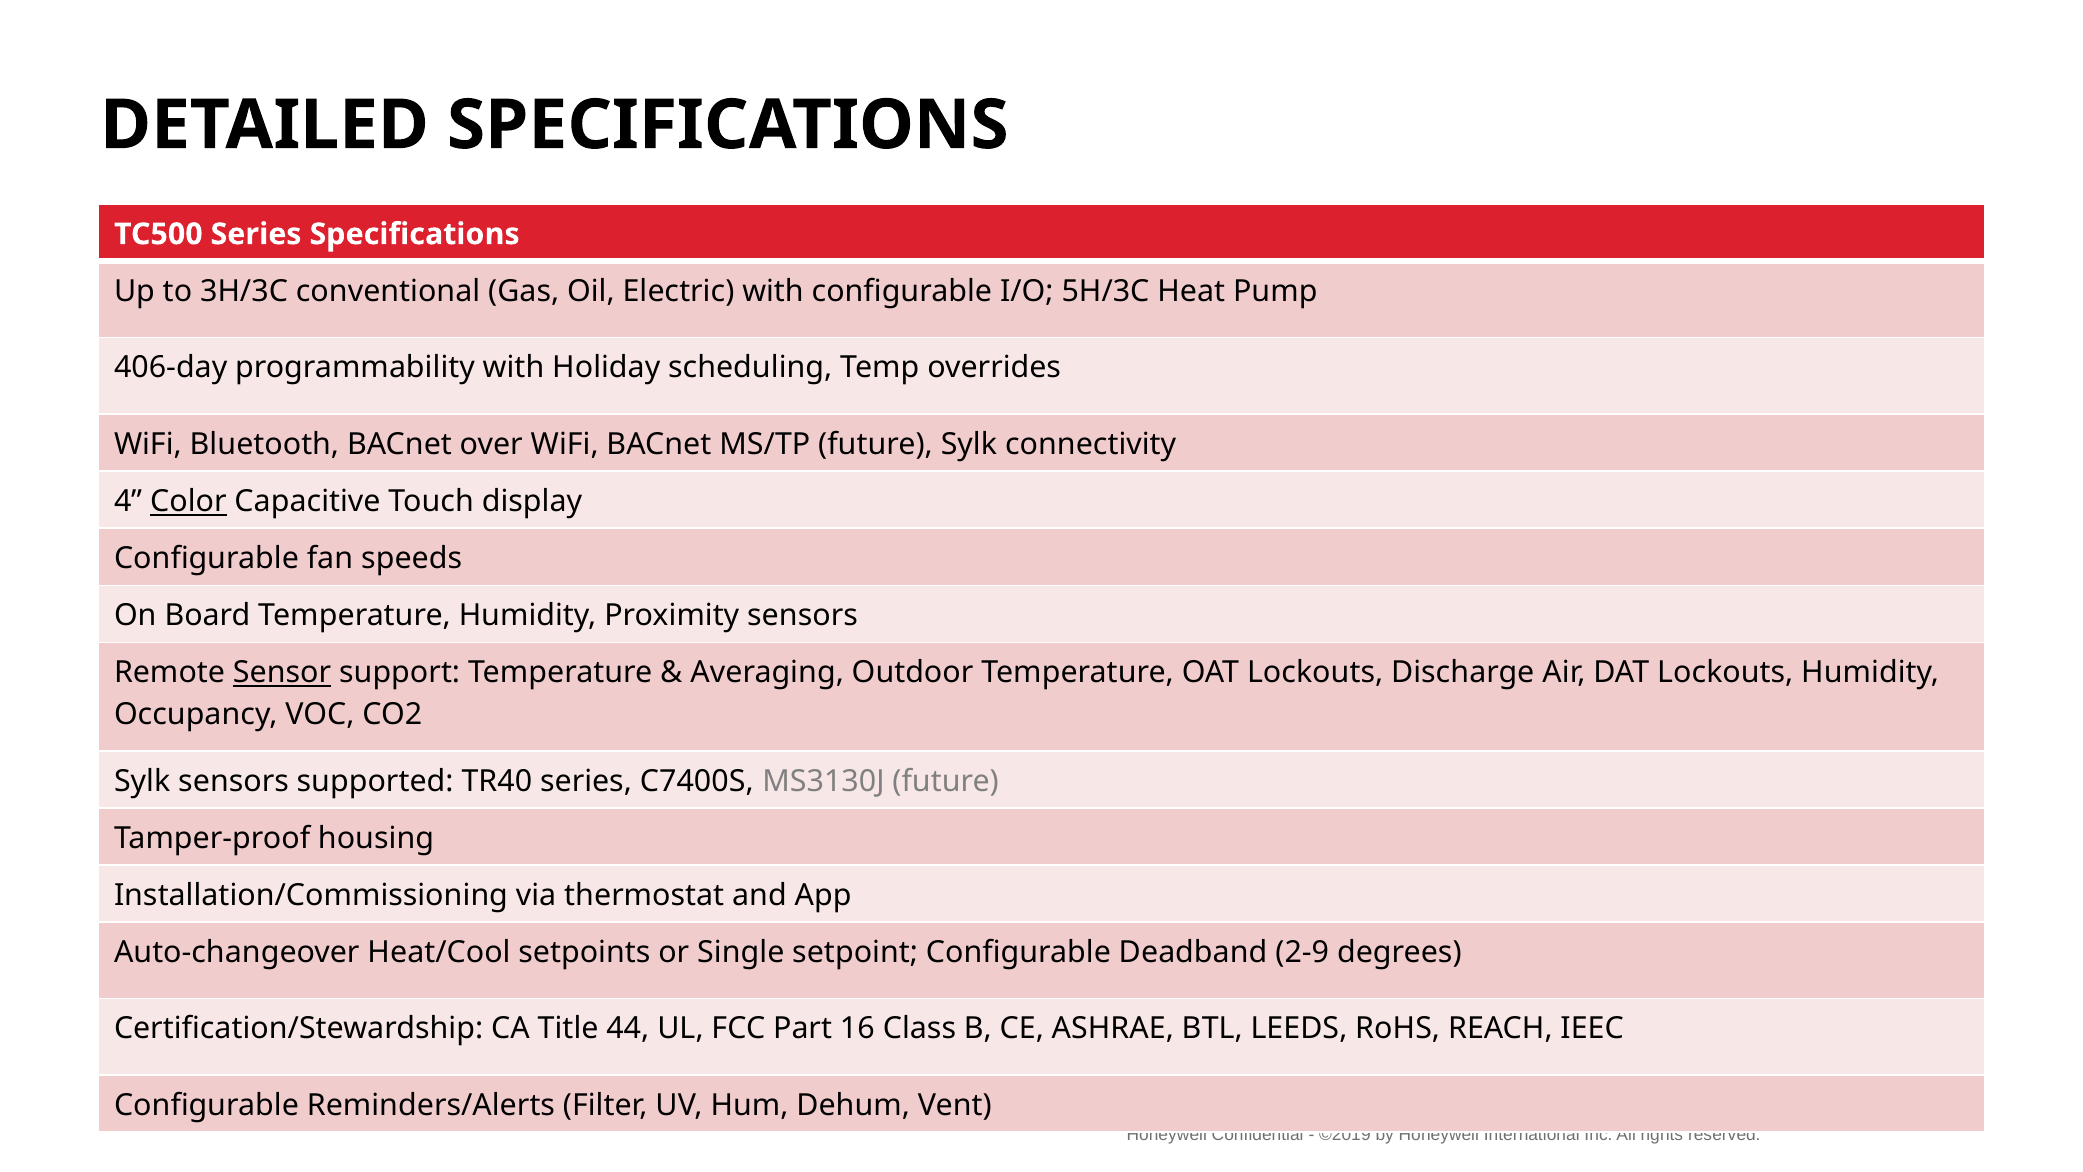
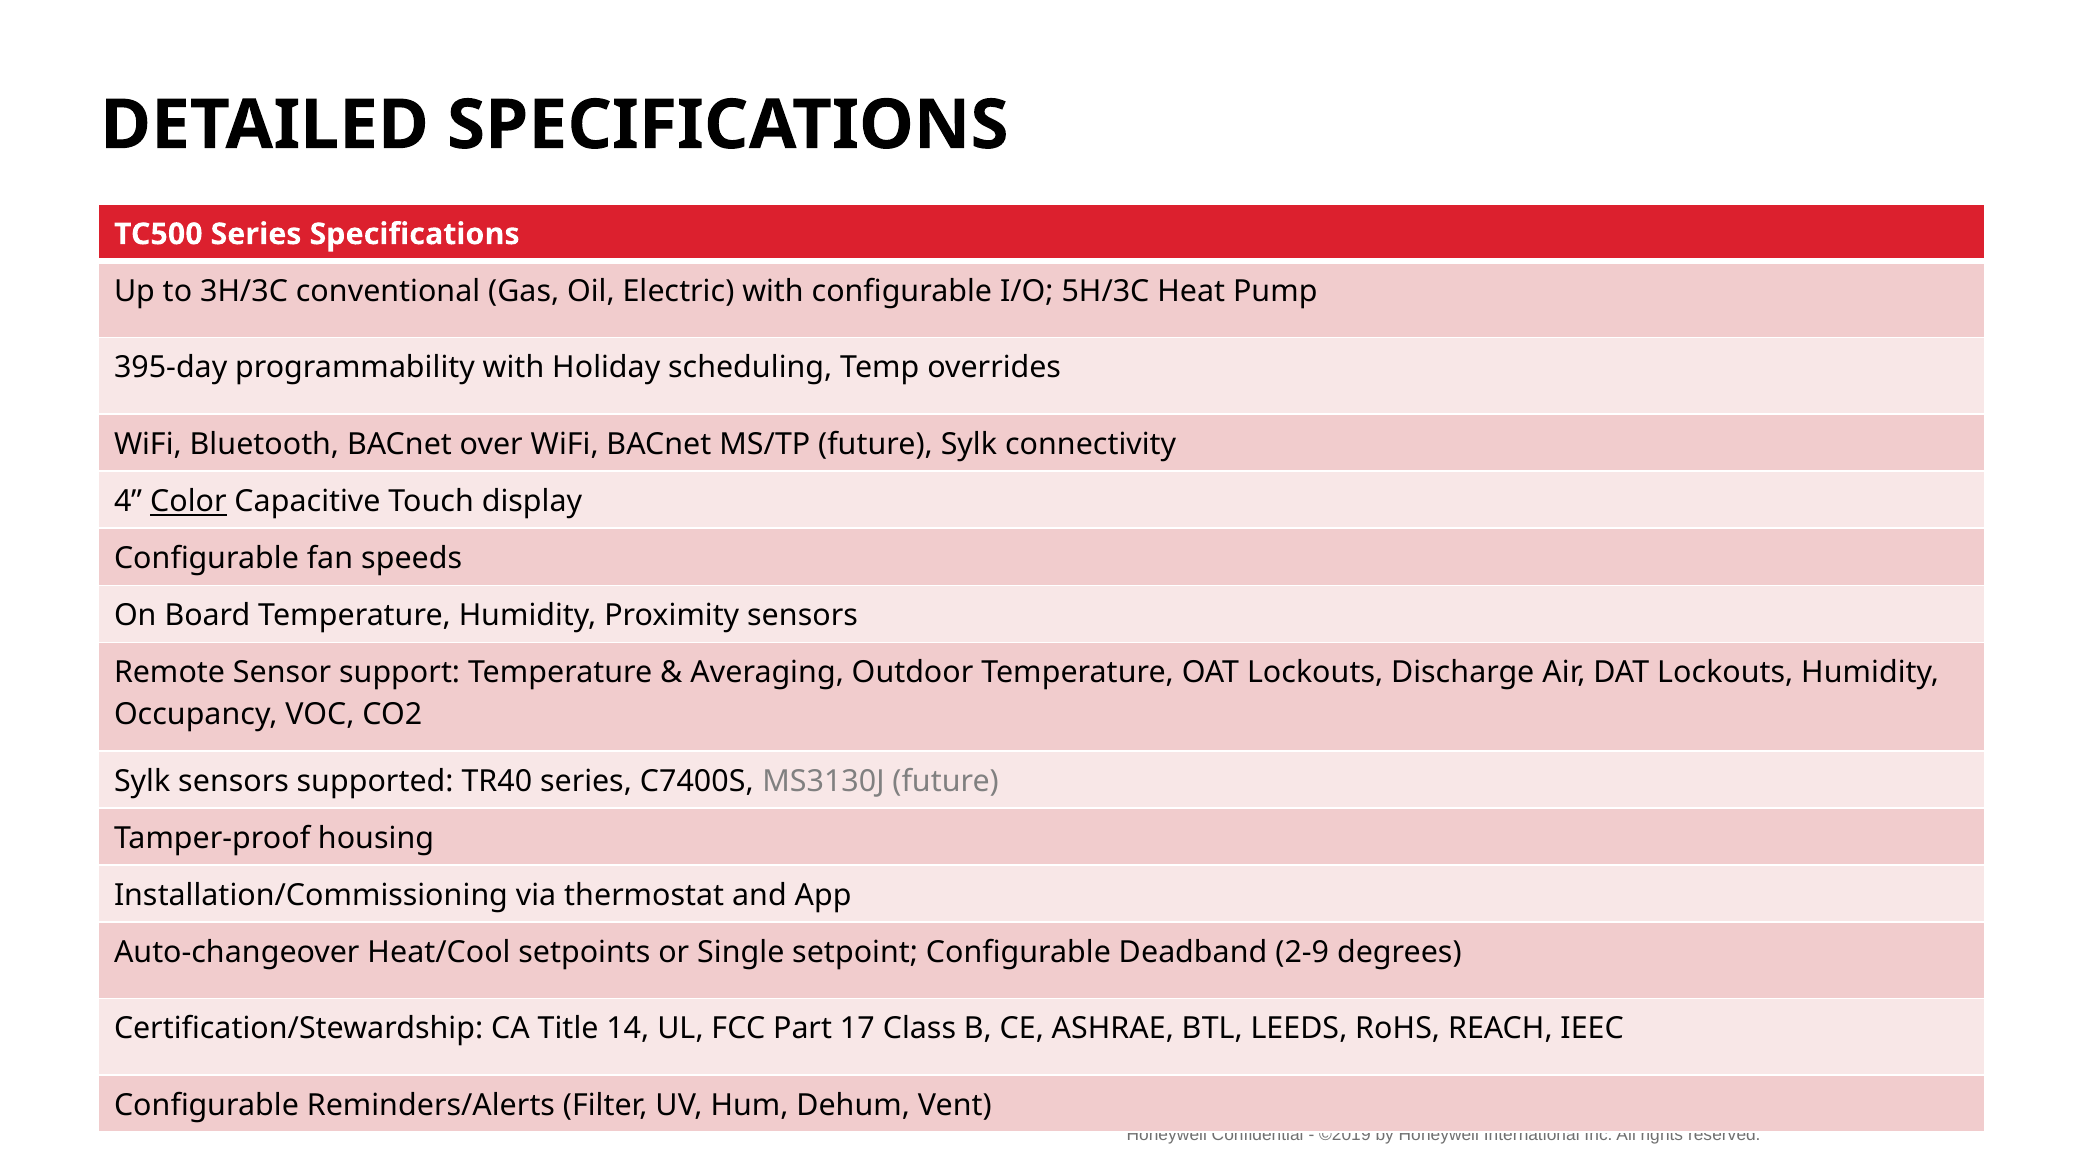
406-day: 406-day -> 395-day (171, 368)
Sensor underline: present -> none (282, 673)
44: 44 -> 14 (628, 1029)
16: 16 -> 17 (857, 1029)
